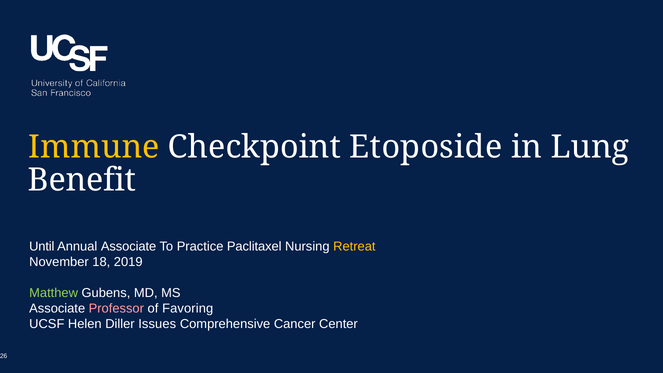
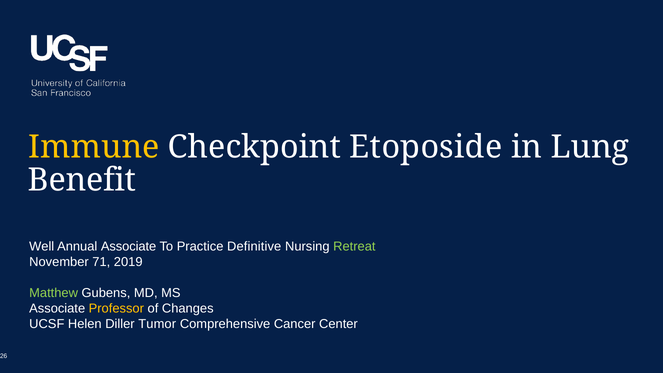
Until: Until -> Well (42, 247)
Paclitaxel: Paclitaxel -> Definitive (254, 247)
Retreat colour: yellow -> light green (354, 247)
18: 18 -> 71 (101, 262)
Professor colour: pink -> yellow (116, 308)
Favoring: Favoring -> Changes (188, 308)
Issues: Issues -> Tumor (157, 324)
